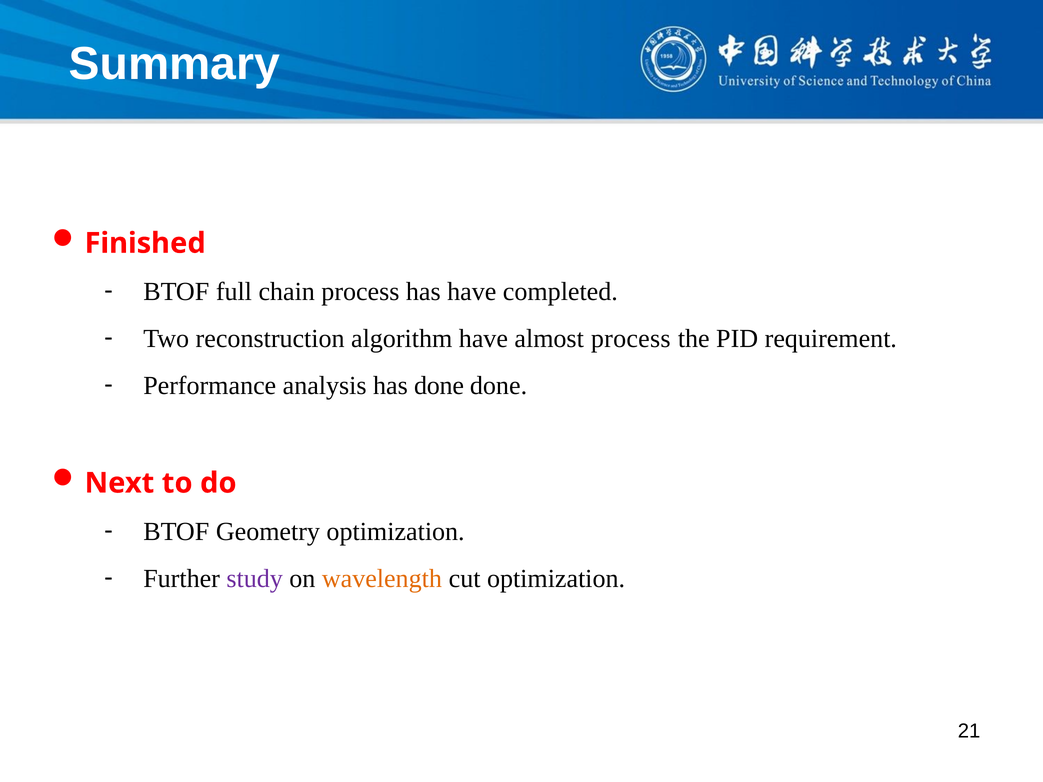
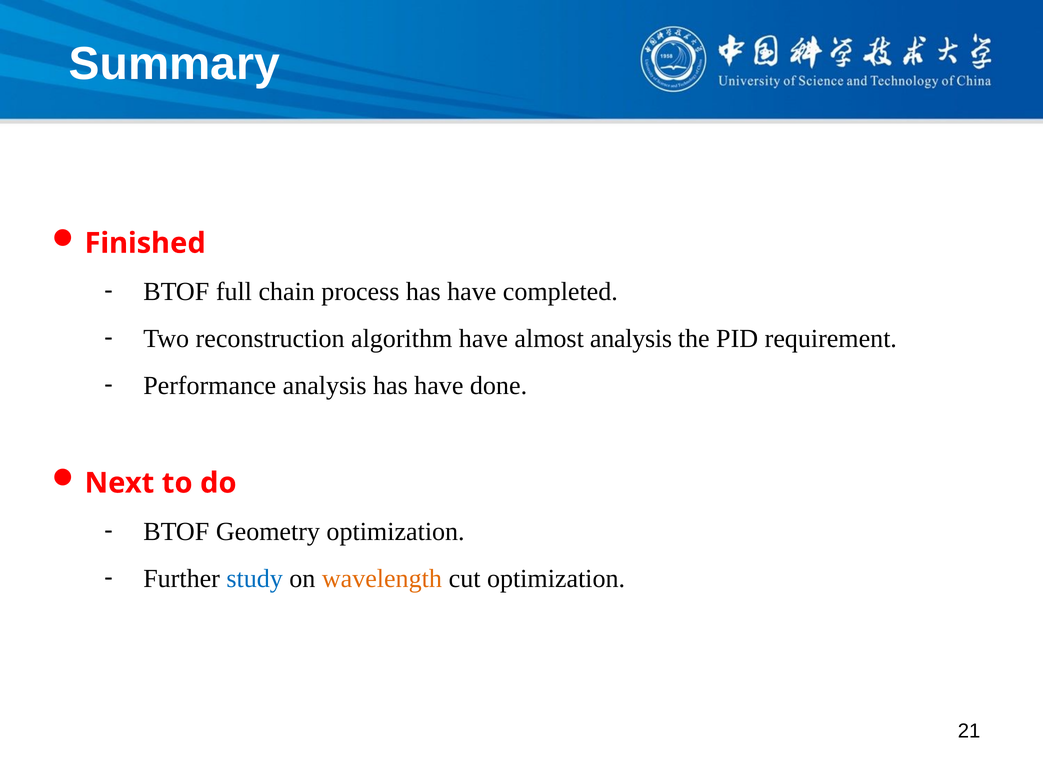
almost process: process -> analysis (631, 339)
analysis has done: done -> have (439, 386)
study colour: purple -> blue (255, 579)
